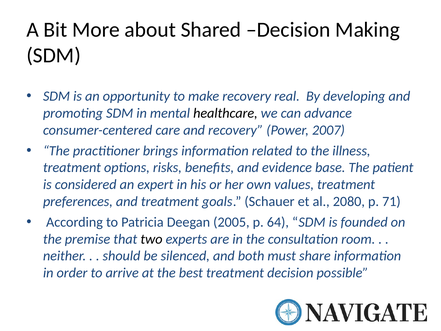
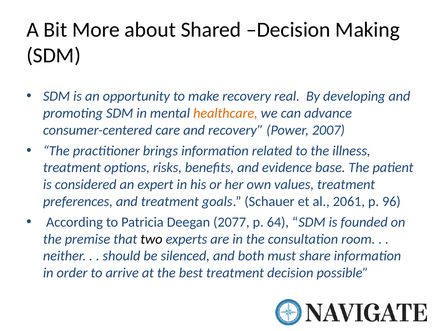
healthcare colour: black -> orange (225, 113)
2080: 2080 -> 2061 (349, 201)
71: 71 -> 96 (391, 201)
2005: 2005 -> 2077 (231, 222)
